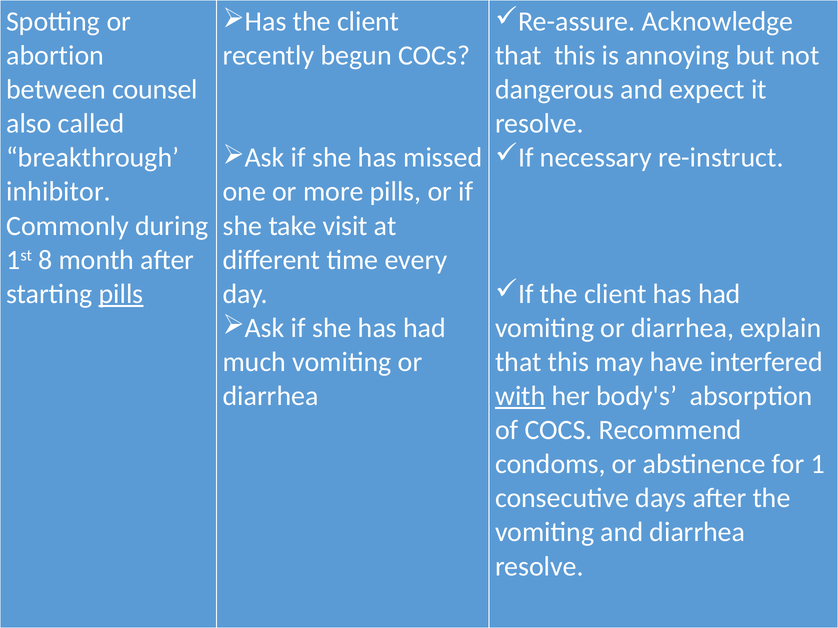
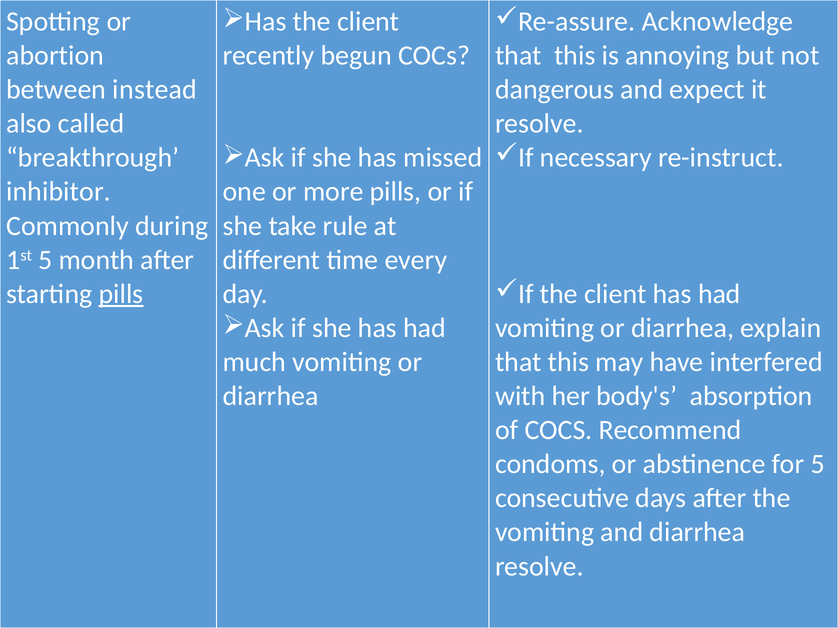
counsel: counsel -> instead (155, 90)
visit: visit -> rule (345, 226)
1st 8: 8 -> 5 (45, 260)
with underline: present -> none (520, 396)
for 1: 1 -> 5 (818, 465)
